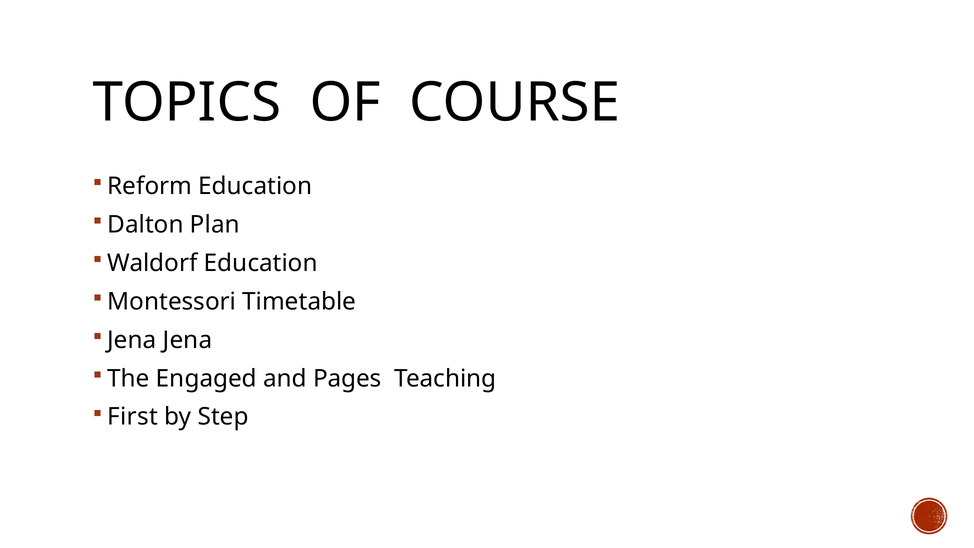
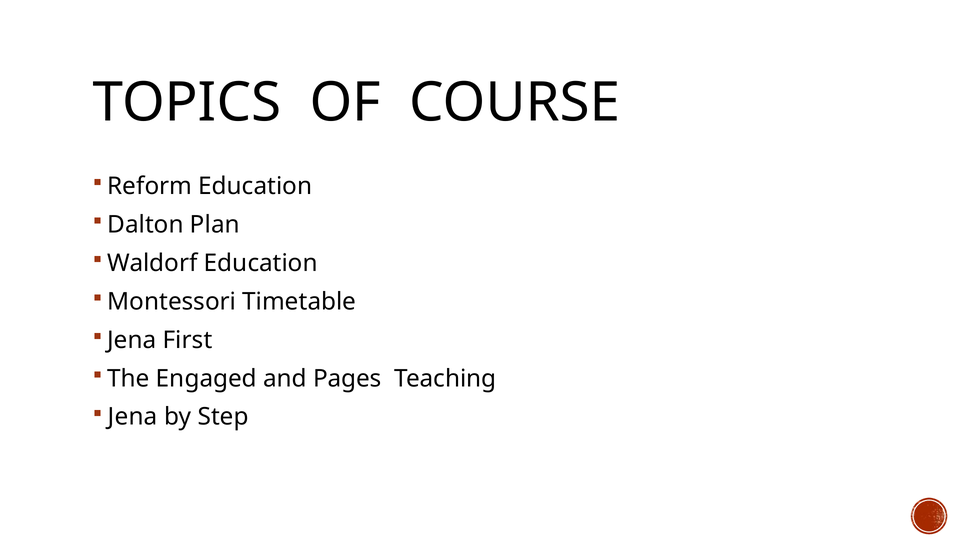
Jena Jena: Jena -> First (188, 340)
First: First -> Jena (133, 417)
